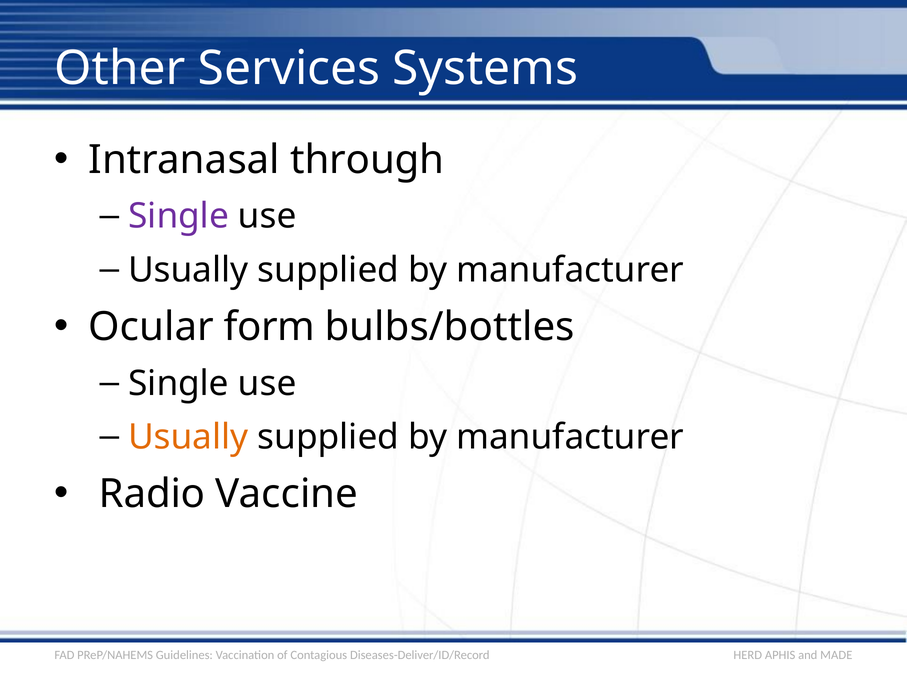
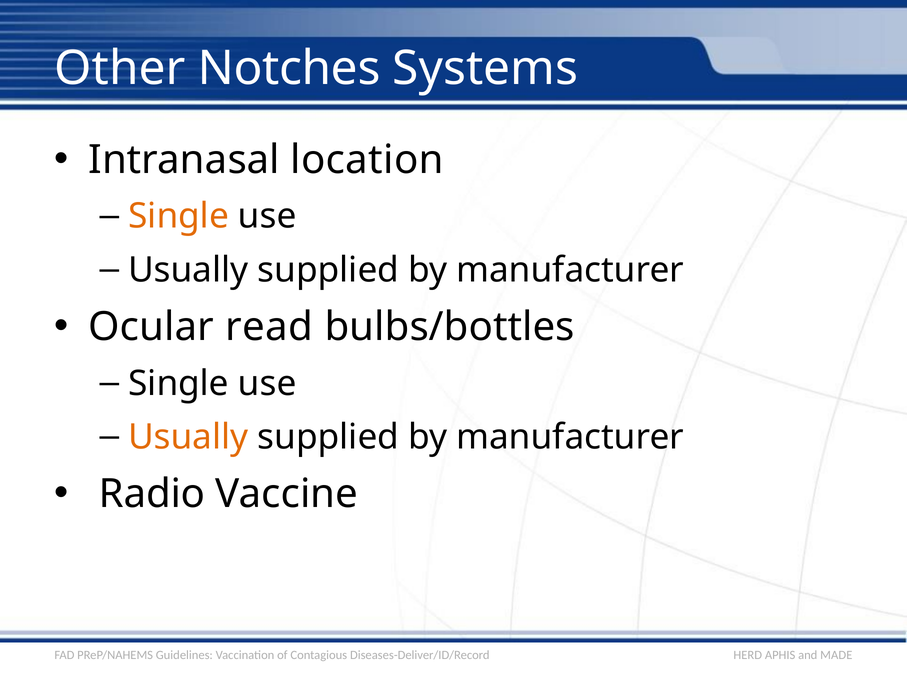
Services: Services -> Notches (289, 68)
through: through -> location (367, 160)
Single colour: purple -> orange (179, 216)
form: form -> read (269, 327)
